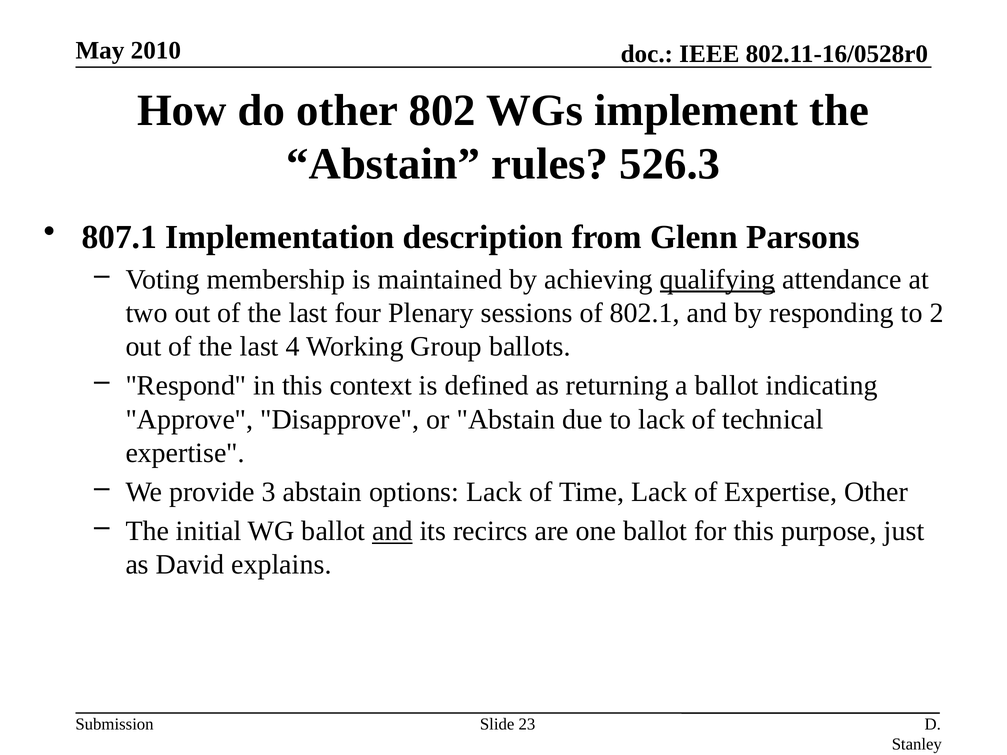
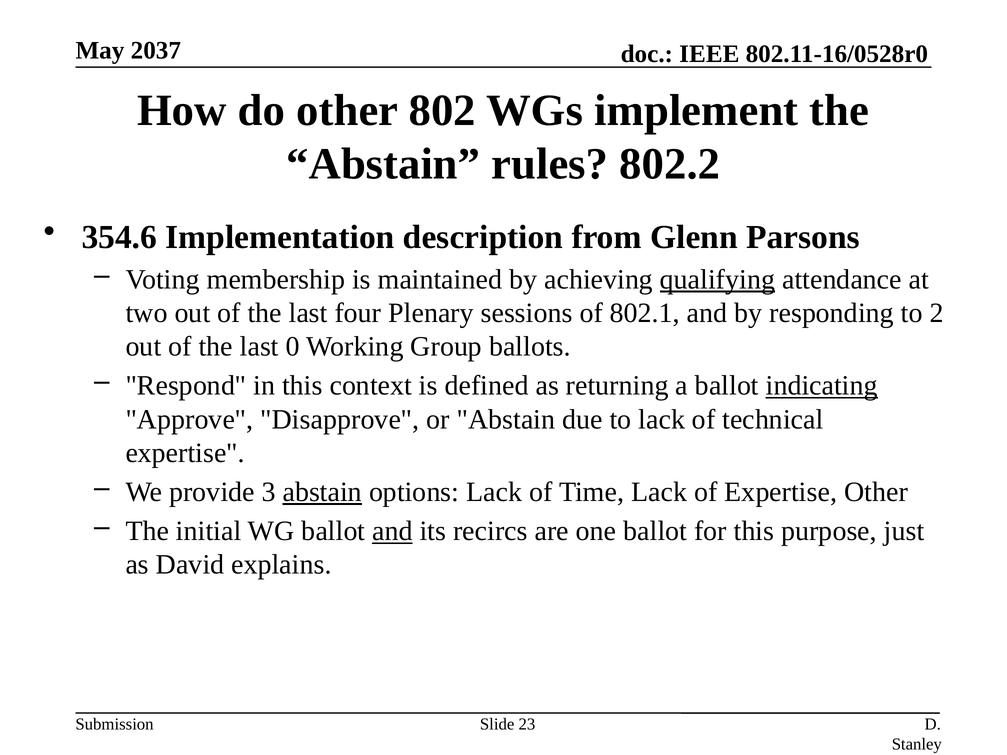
2010: 2010 -> 2037 (156, 51)
526.3: 526.3 -> 802.2 (670, 164)
807.1: 807.1 -> 354.6 (119, 237)
4: 4 -> 0 (293, 347)
indicating underline: none -> present (822, 386)
abstain underline: none -> present (322, 492)
